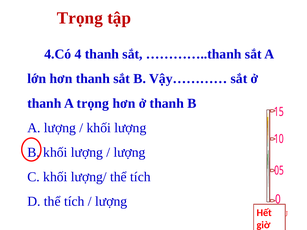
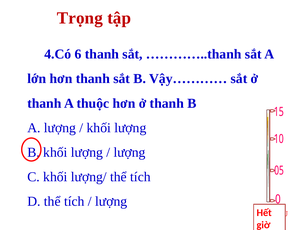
4: 4 -> 6 (78, 54)
A trọng: trọng -> thuộc (93, 103)
